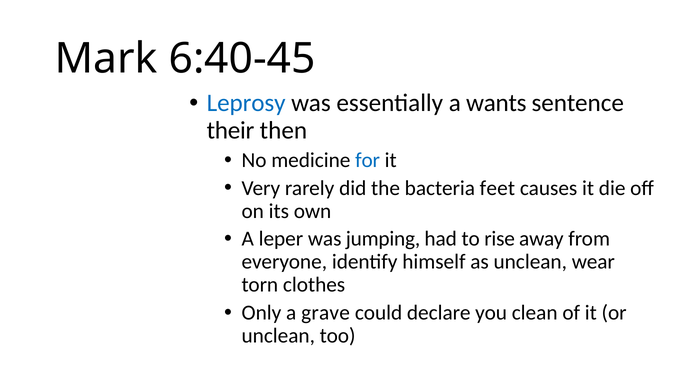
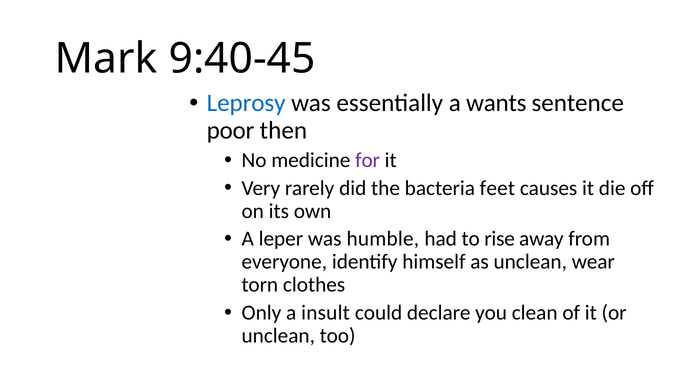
6:40-45: 6:40-45 -> 9:40-45 (242, 59)
their: their -> poor (230, 130)
for colour: blue -> purple (368, 160)
jumping: jumping -> humble (383, 239)
grave: grave -> insult (326, 313)
